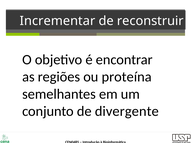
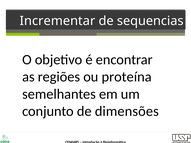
reconstruir: reconstruir -> sequencias (150, 21)
divergente: divergente -> dimensões (127, 111)
